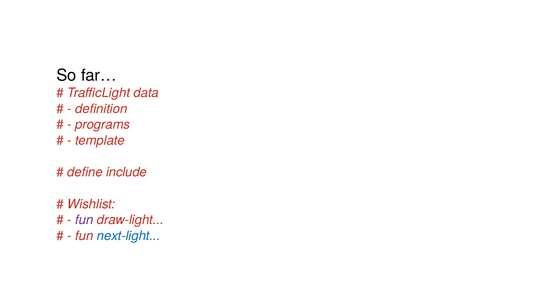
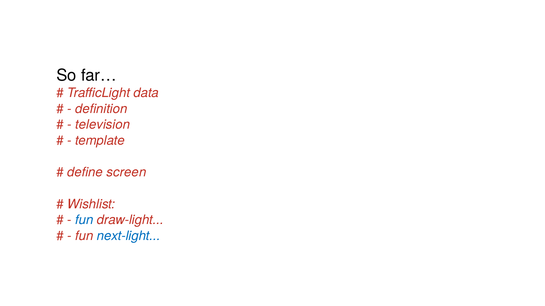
programs: programs -> television (103, 125)
include: include -> screen (126, 173)
fun colour: purple -> blue (84, 220)
